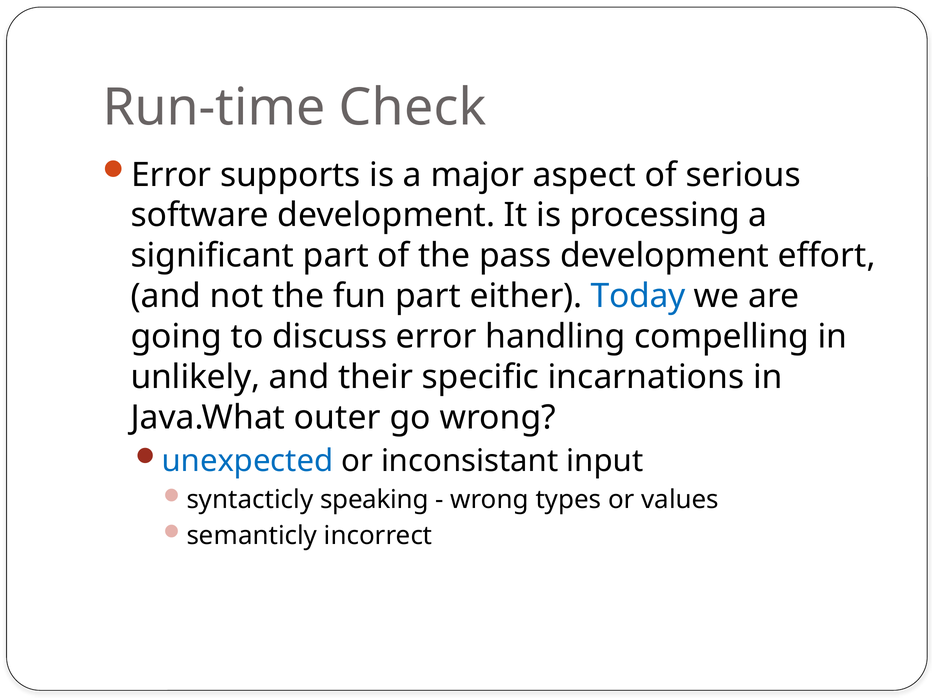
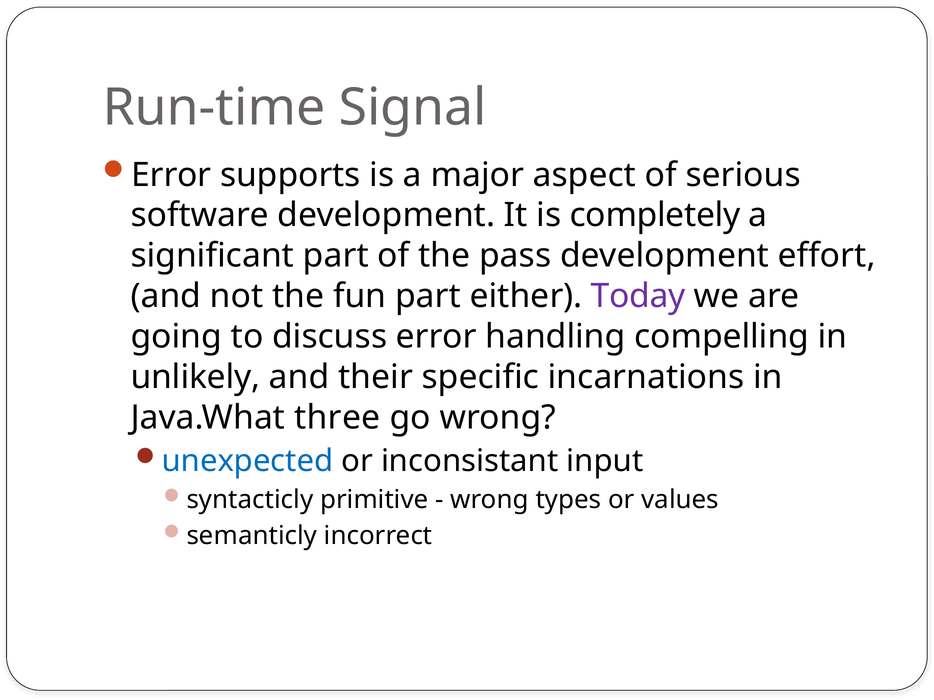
Check: Check -> Signal (413, 108)
processing: processing -> completely (655, 216)
Today colour: blue -> purple (638, 296)
outer: outer -> three (337, 418)
speaking: speaking -> primitive (374, 500)
